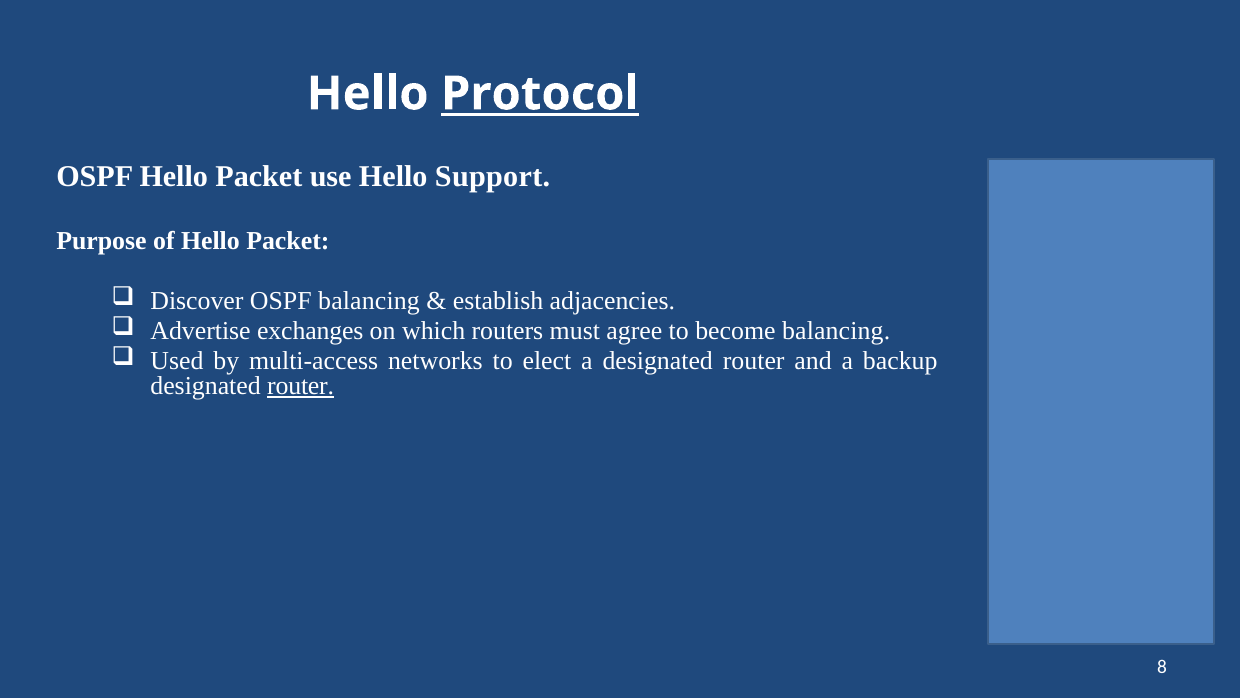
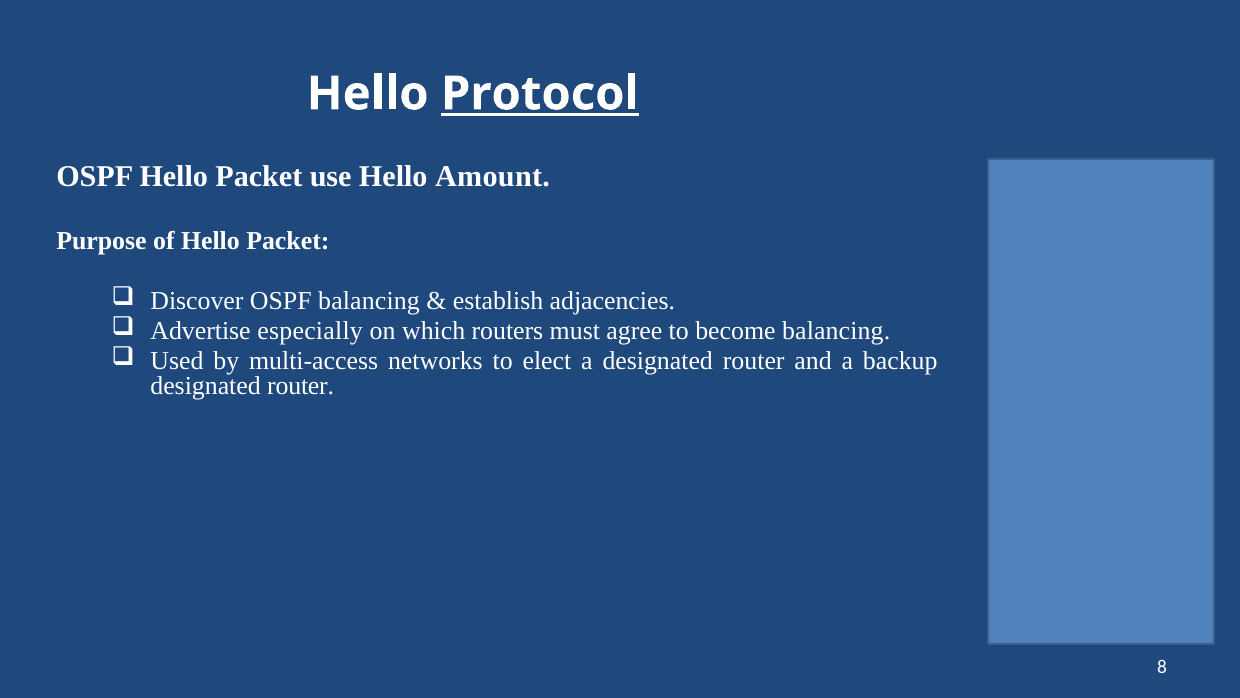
Support: Support -> Amount (493, 176)
exchanges: exchanges -> especially (310, 331)
router underline: present -> none (301, 386)
